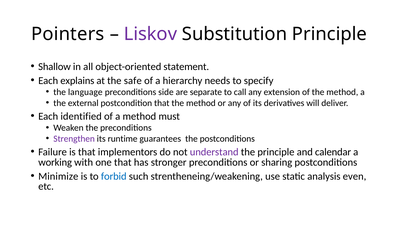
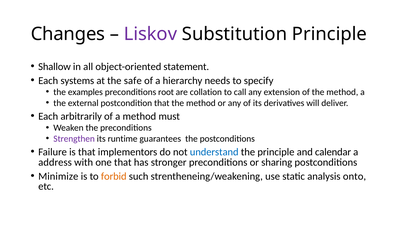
Pointers: Pointers -> Changes (68, 34)
explains: explains -> systems (77, 81)
language: language -> examples (85, 92)
side: side -> root (166, 92)
separate: separate -> collation (206, 92)
identified: identified -> arbitrarily (81, 116)
understand colour: purple -> blue (214, 152)
working: working -> address (55, 162)
forbid colour: blue -> orange (114, 176)
even: even -> onto (355, 176)
